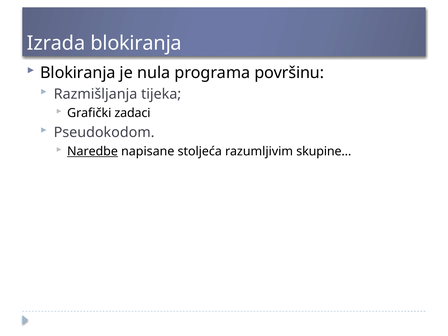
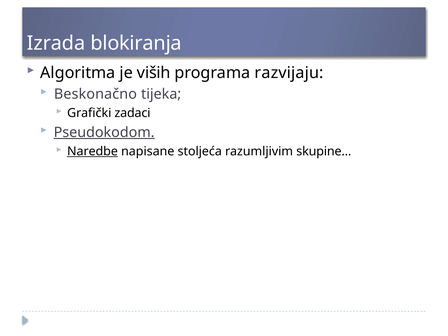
Blokiranja: Blokiranja -> Algoritma (78, 73)
nula: nula -> viših (154, 73)
površinu: površinu -> razvijaju (289, 73)
Razmišljanja: Razmišljanja -> Beskonačno (95, 94)
Pseudokodom underline: none -> present (104, 132)
